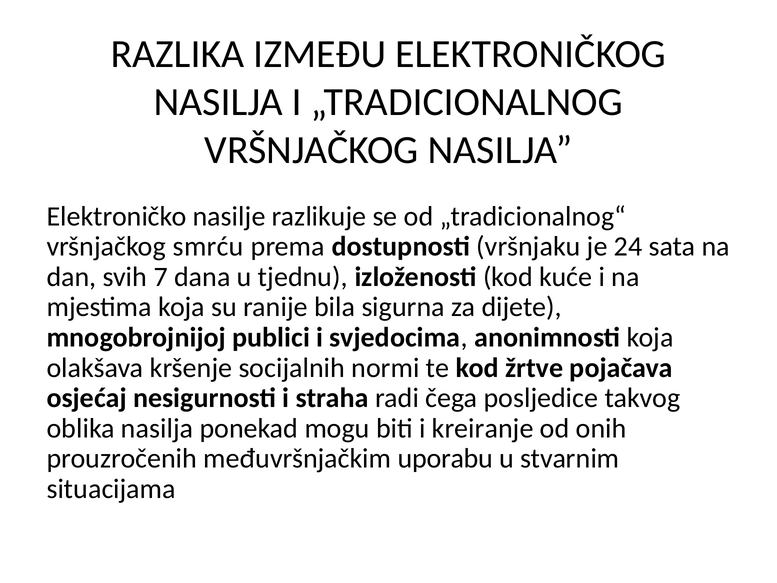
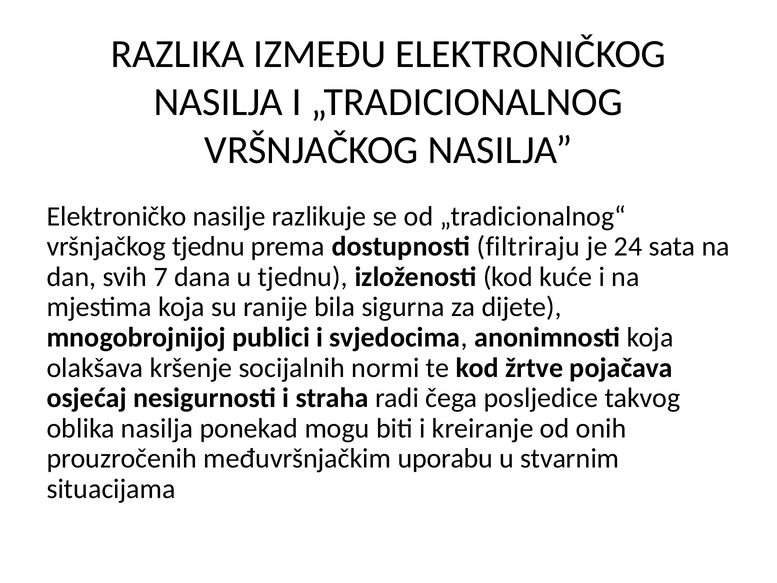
vršnjačkog smrću: smrću -> tjednu (209, 246)
vršnjaku: vršnjaku -> filtriraju (528, 246)
